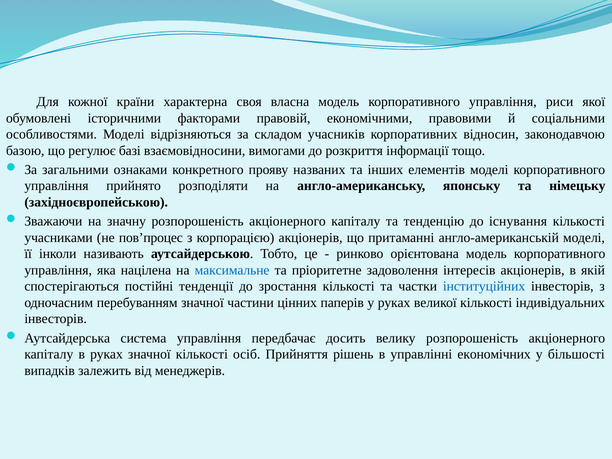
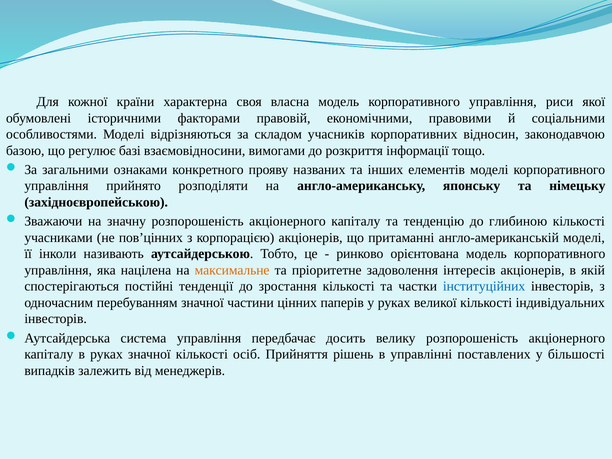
існування: існування -> глибиною (518, 221)
пов’процес: пов’процес -> пов’цінних (151, 238)
максимальне colour: blue -> orange (232, 270)
економічних: економічних -> поставлених (494, 354)
